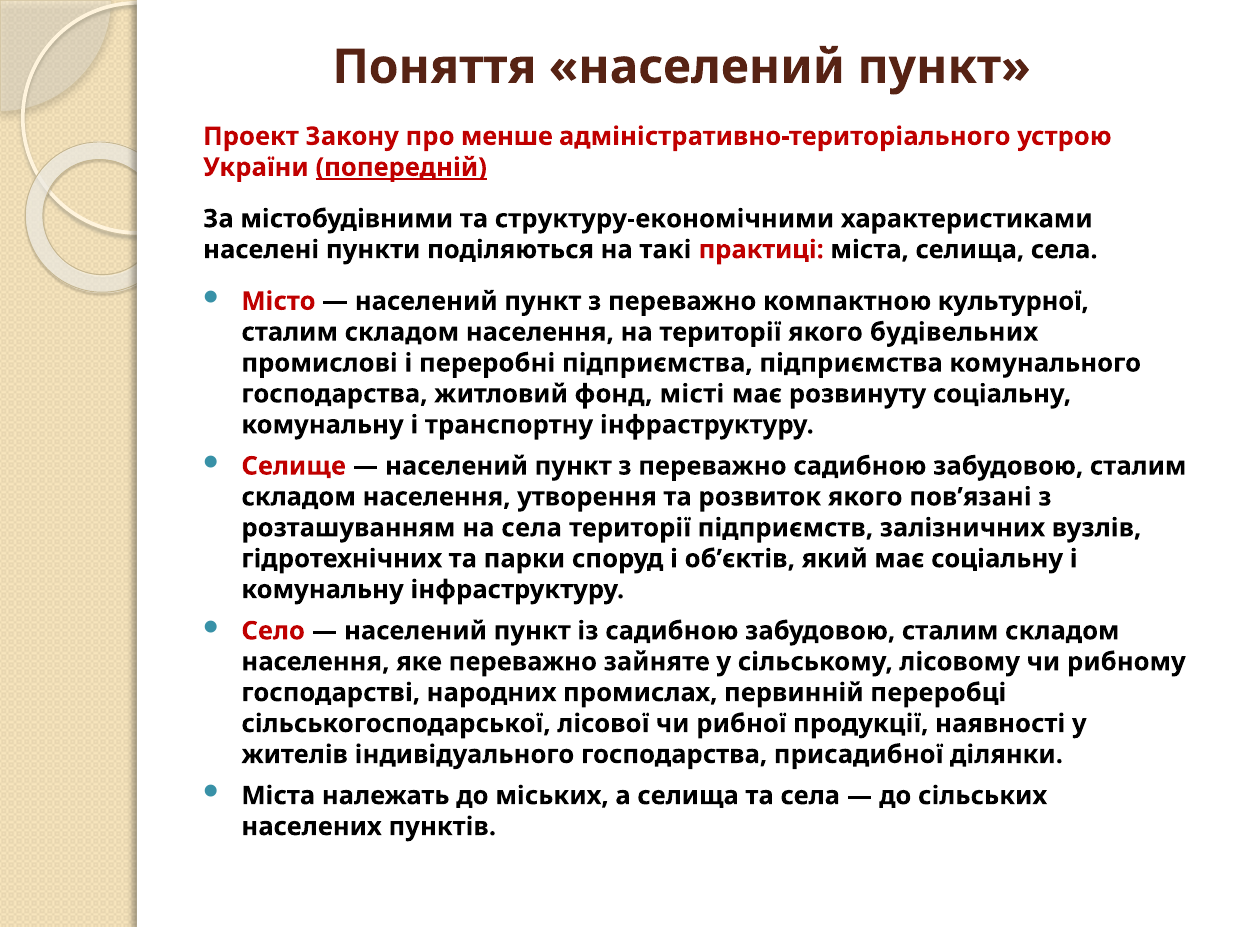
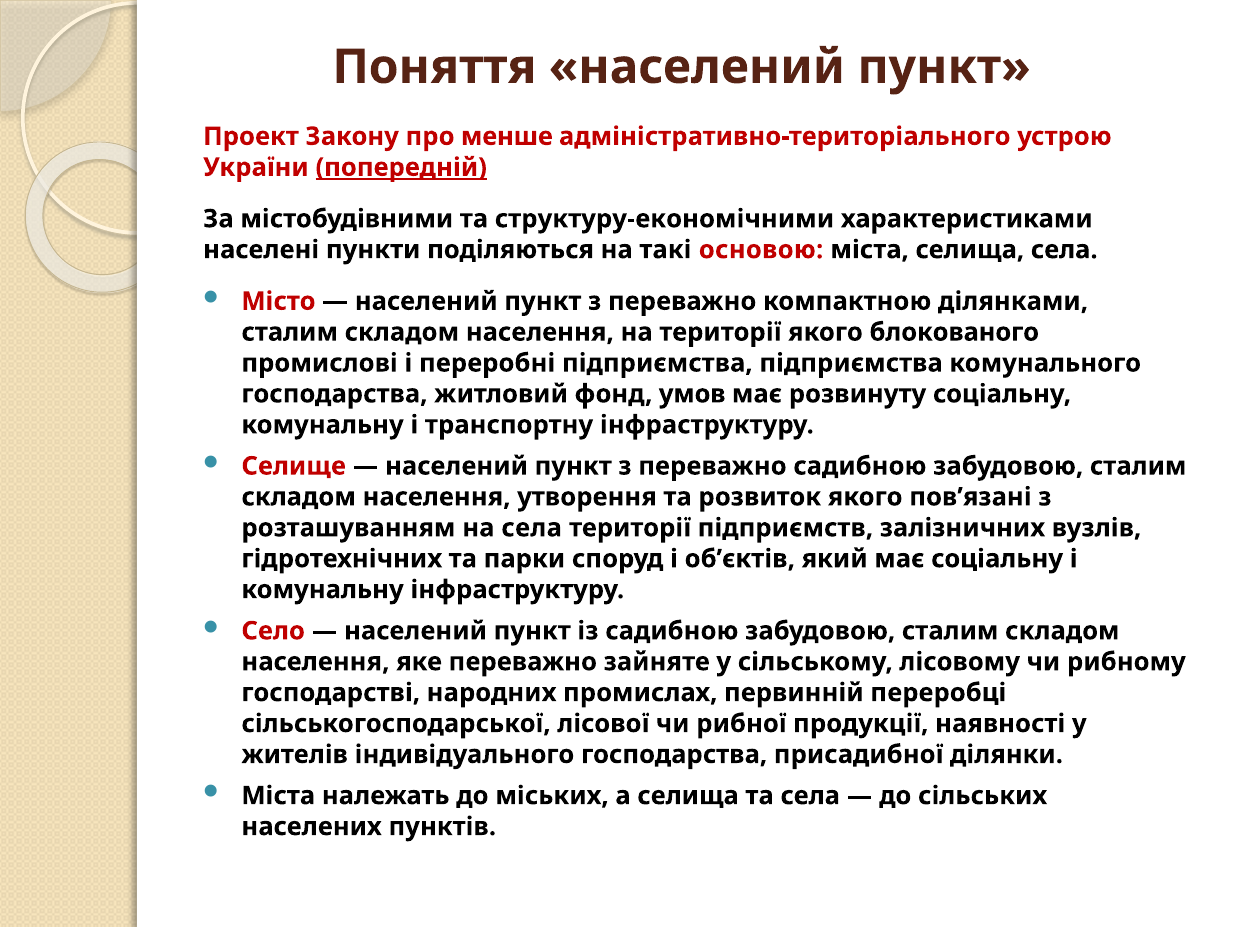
практиці: практиці -> основою (761, 250)
культурної: культурної -> ділянками (1013, 301)
будівельних: будівельних -> блокованого (954, 332)
місті: місті -> умов (692, 394)
